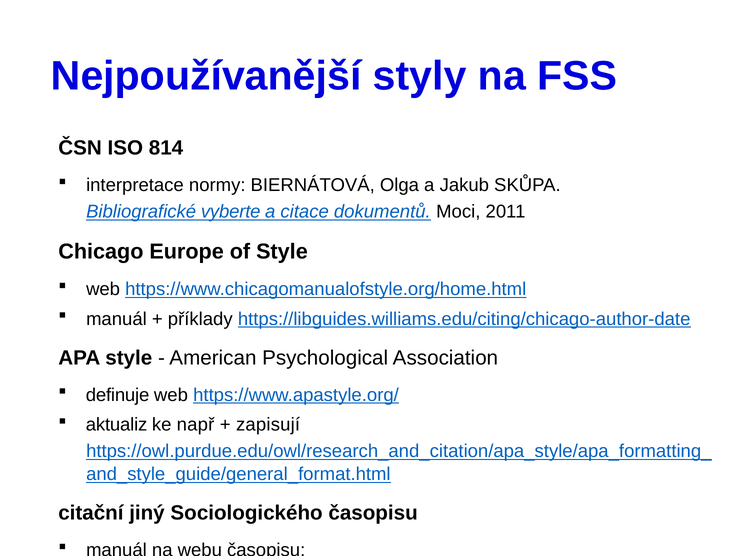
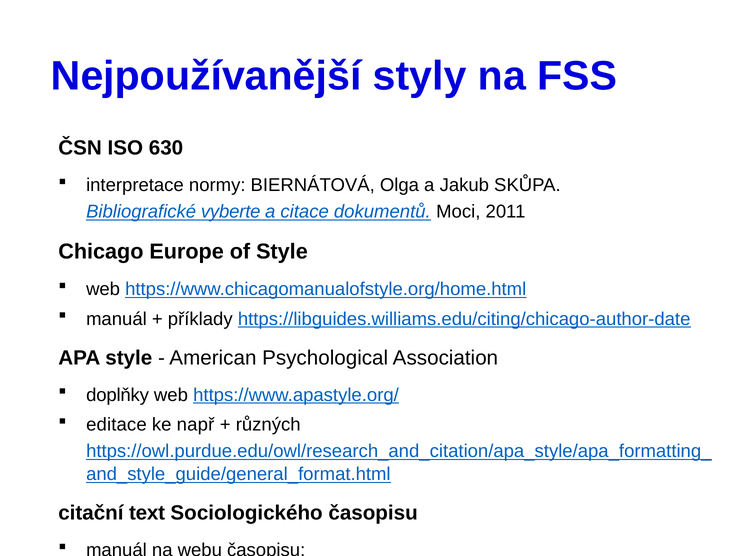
814: 814 -> 630 (166, 148)
definuje: definuje -> doplňky (118, 395)
aktualiz: aktualiz -> editace (116, 424)
zapisují: zapisují -> různých (268, 424)
jiný: jiný -> text (147, 513)
